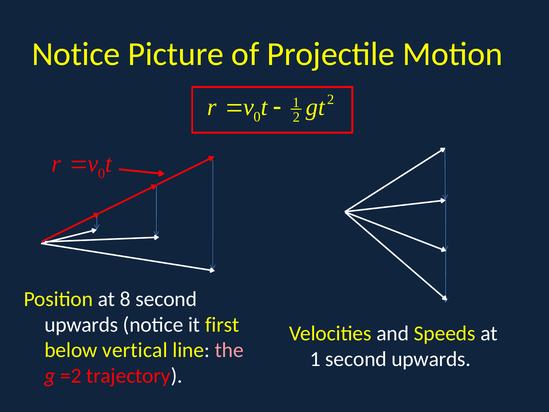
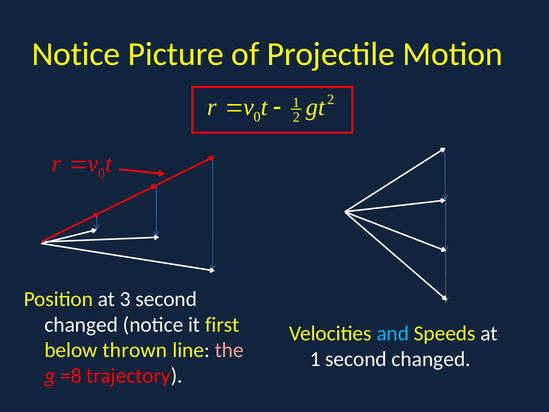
8: 8 -> 3 (125, 299)
upwards: upwards -> changed (81, 324)
and colour: white -> light blue (393, 333)
vertical: vertical -> thrown (135, 350)
1 second upwards: upwards -> changed (431, 359)
=2: =2 -> =8 (71, 376)
